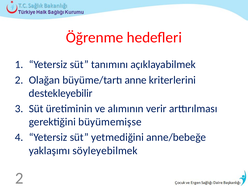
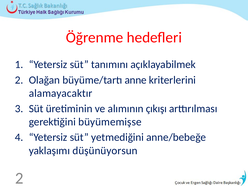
destekleyebilir: destekleyebilir -> alamayacaktır (61, 93)
verir: verir -> çıkışı (156, 109)
söyleyebilmek: söyleyebilmek -> düşünüyorsun (105, 151)
